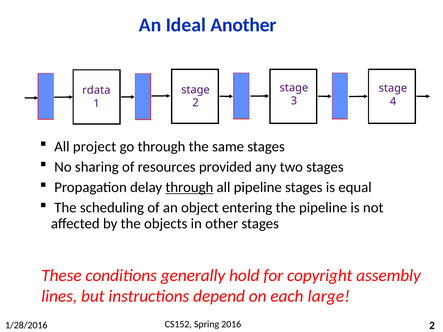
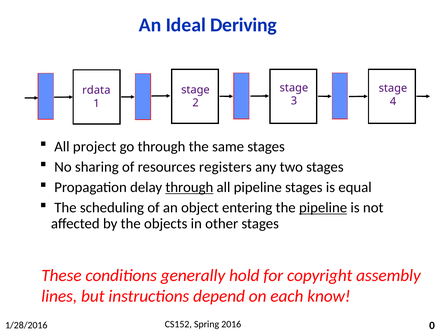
Another: Another -> Deriving (244, 25)
provided: provided -> registers (225, 167)
pipeline underline: none -> present (323, 208)
large: large -> know (329, 296)
2: 2 -> 0 (432, 326)
